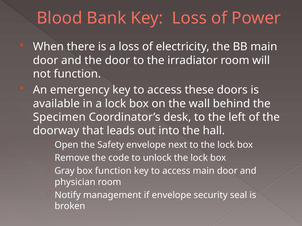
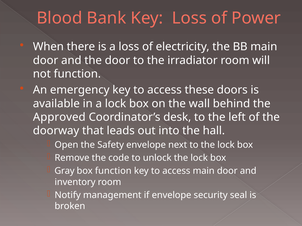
Specimen: Specimen -> Approved (59, 117)
physician: physician -> inventory (75, 182)
